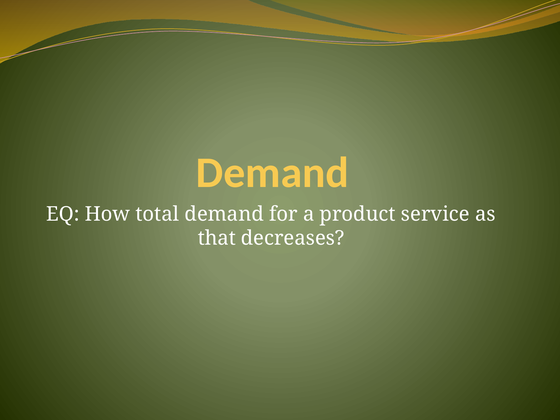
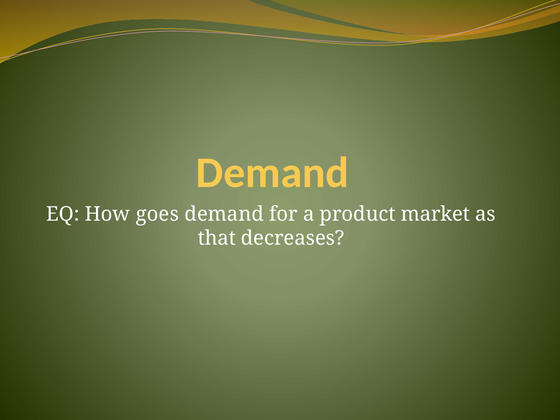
total: total -> goes (157, 214)
service: service -> market (435, 214)
